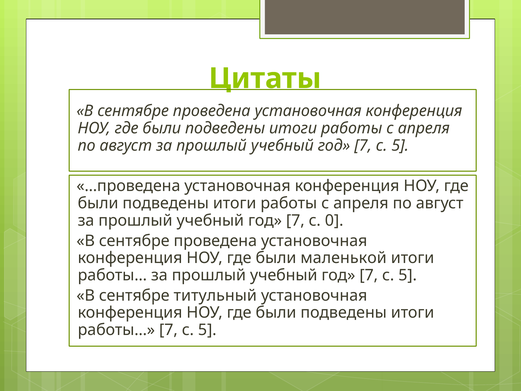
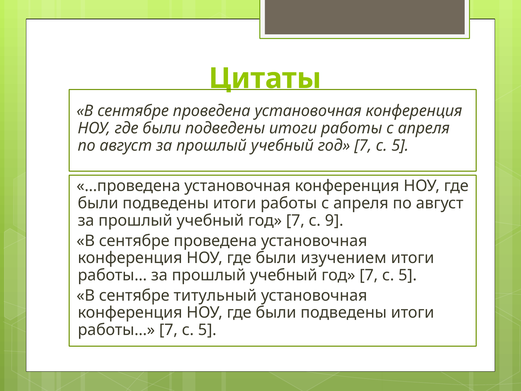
0: 0 -> 9 (334, 220)
маленькой: маленькой -> изучением (344, 258)
